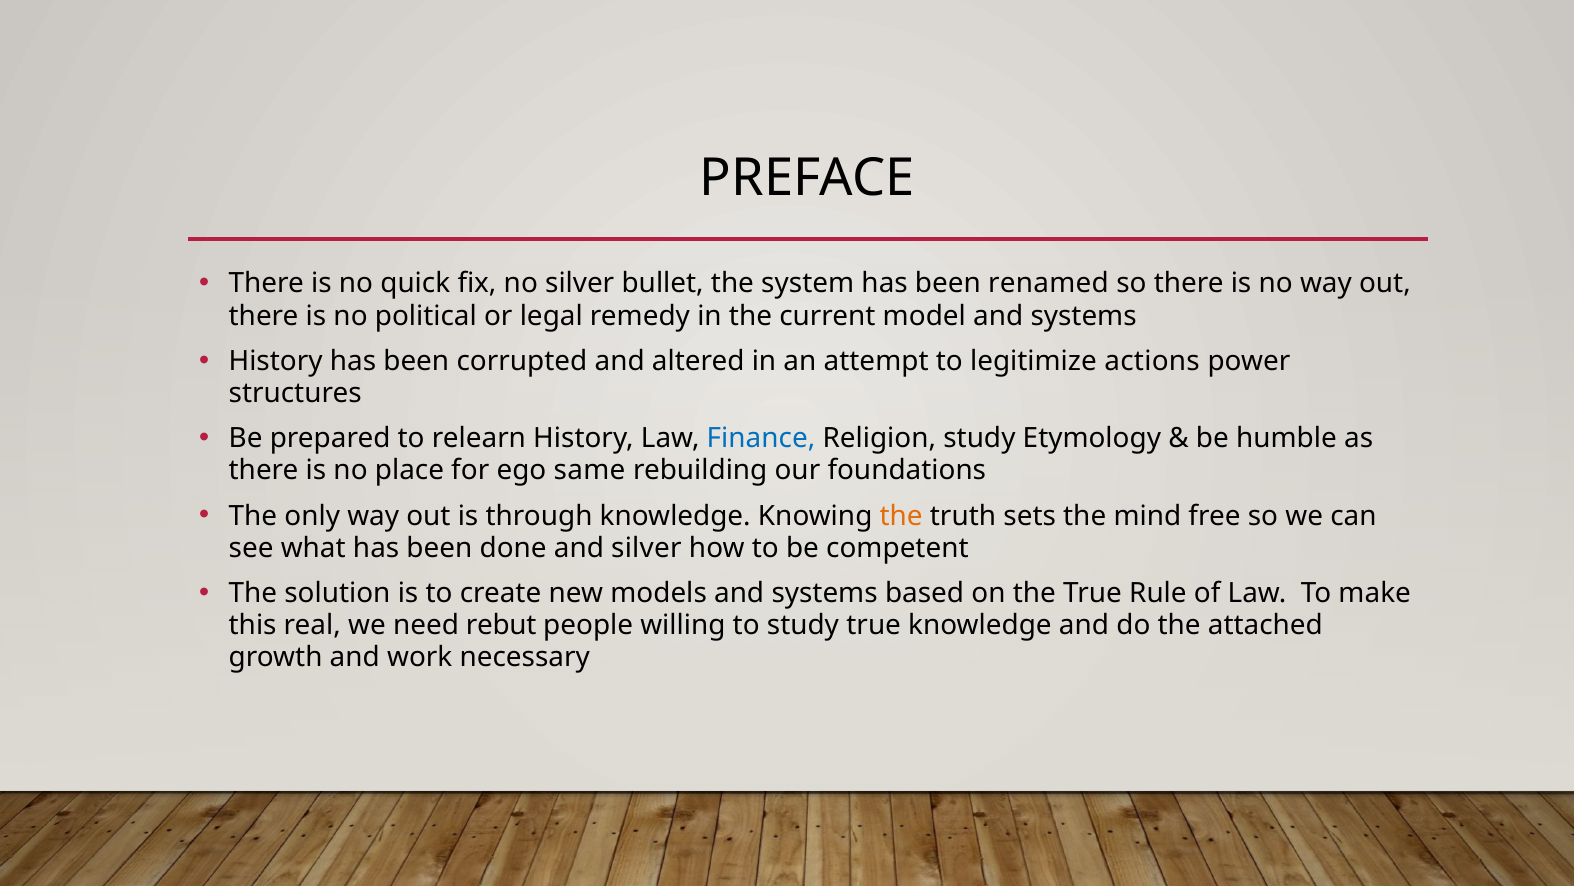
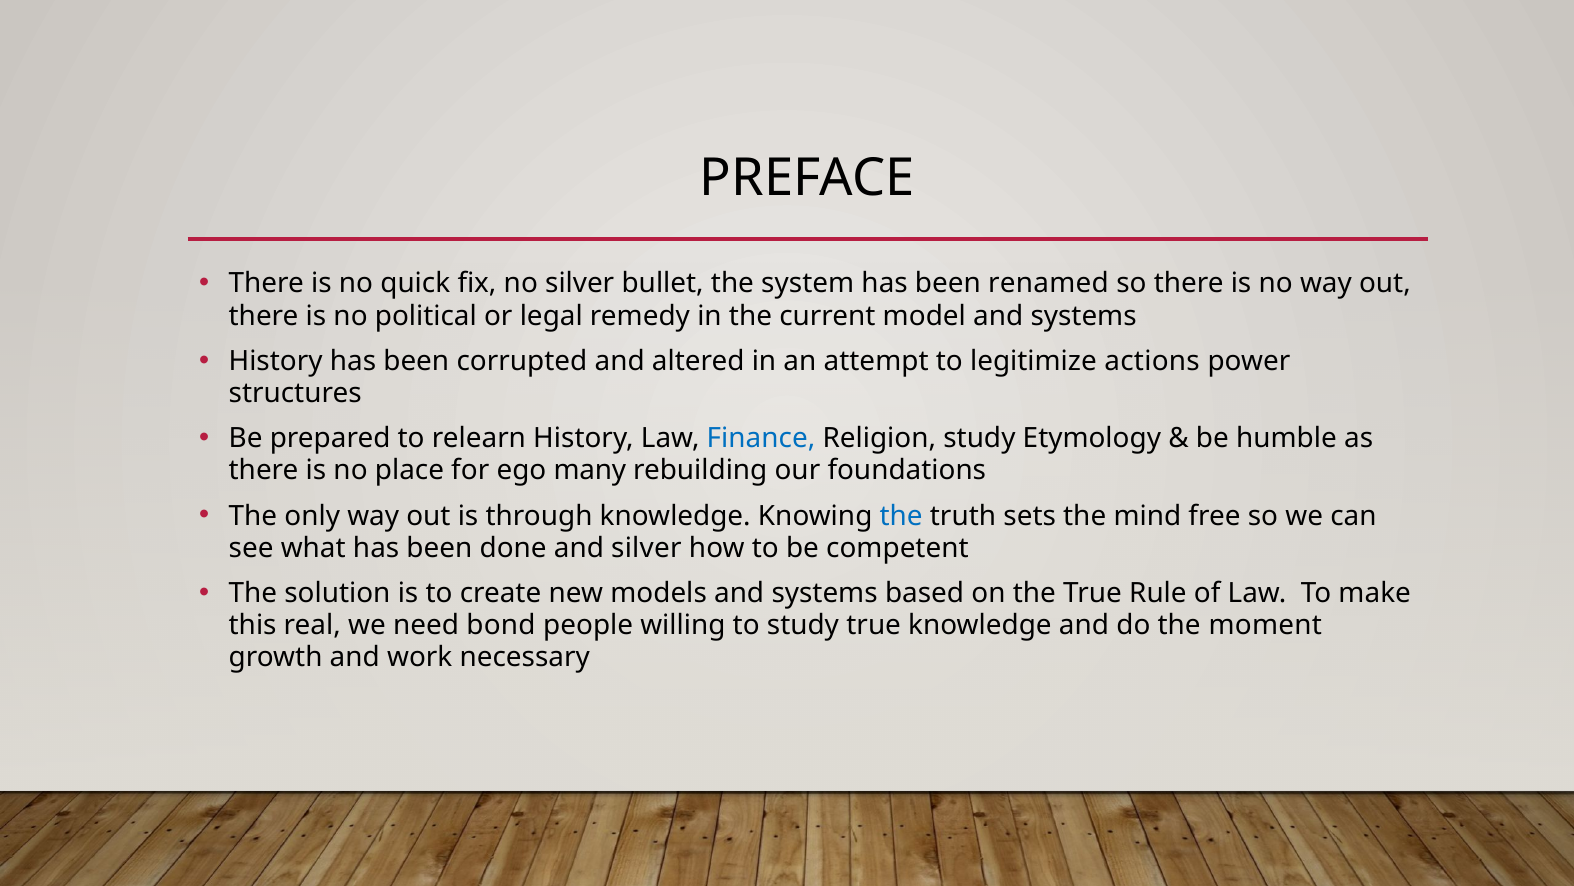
same: same -> many (590, 470)
the colour: orange -> blue (901, 515)
rebut: rebut -> bond (501, 625)
attached: attached -> moment (1265, 625)
